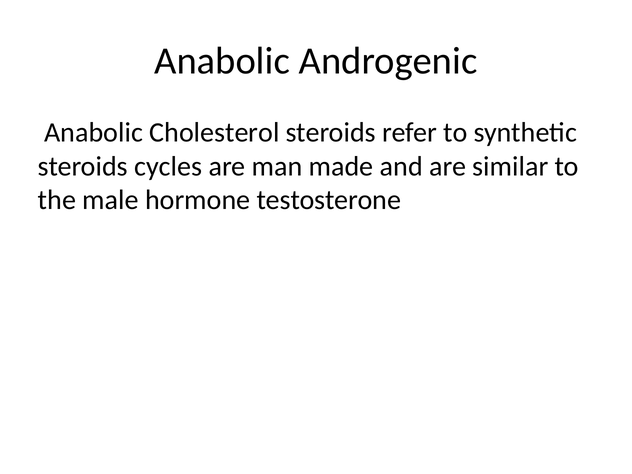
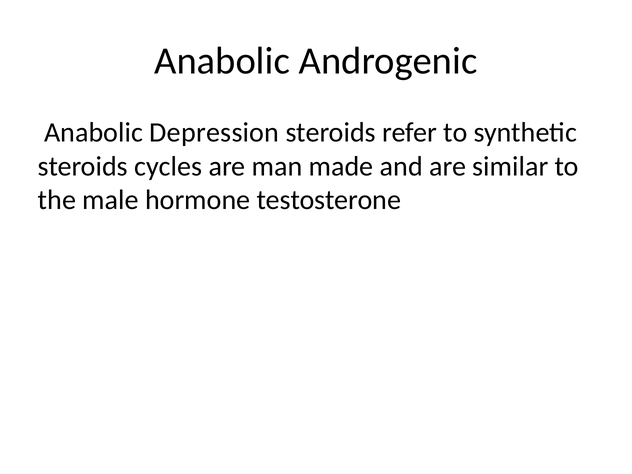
Cholesterol: Cholesterol -> Depression (214, 133)
